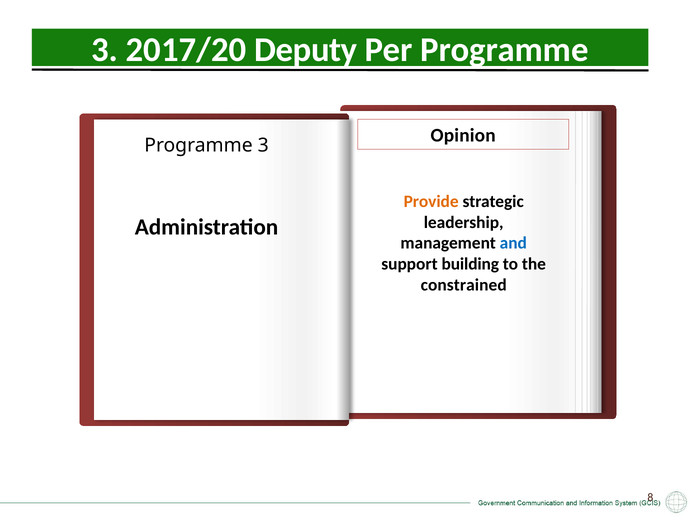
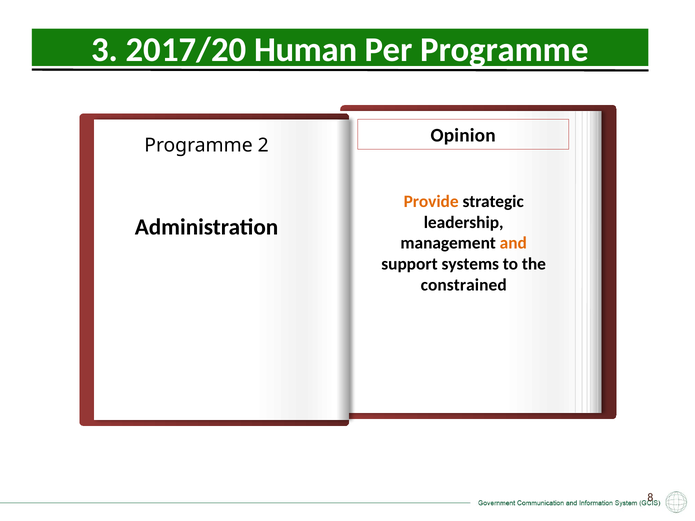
Deputy: Deputy -> Human (306, 50)
3: 3 -> 2 (263, 146)
and colour: blue -> orange (513, 243)
building: building -> systems (470, 264)
